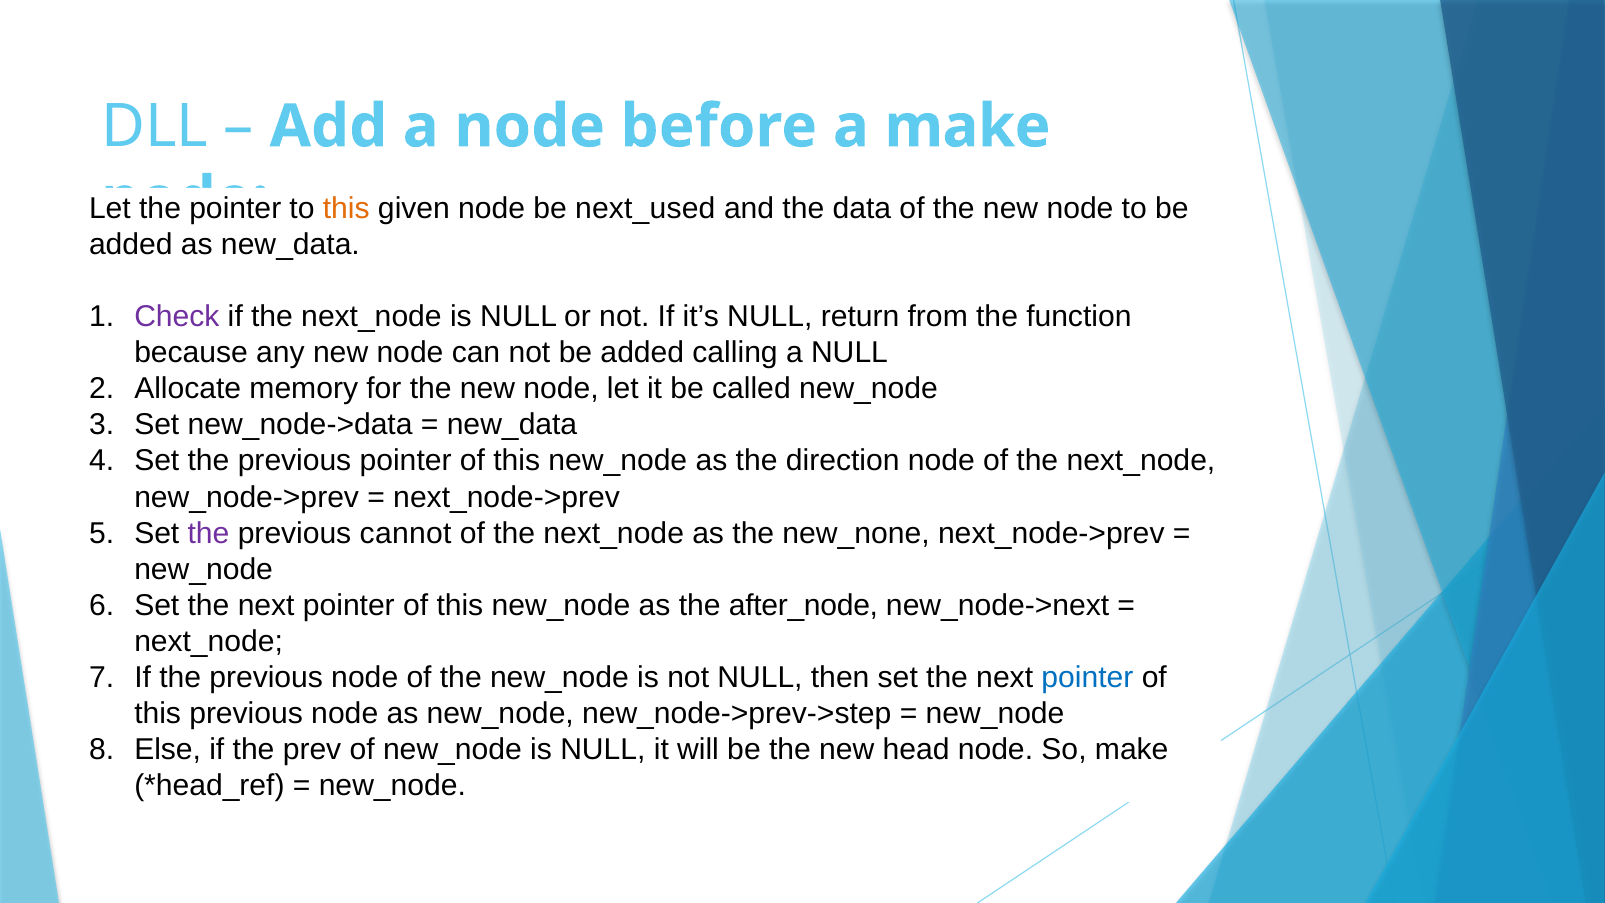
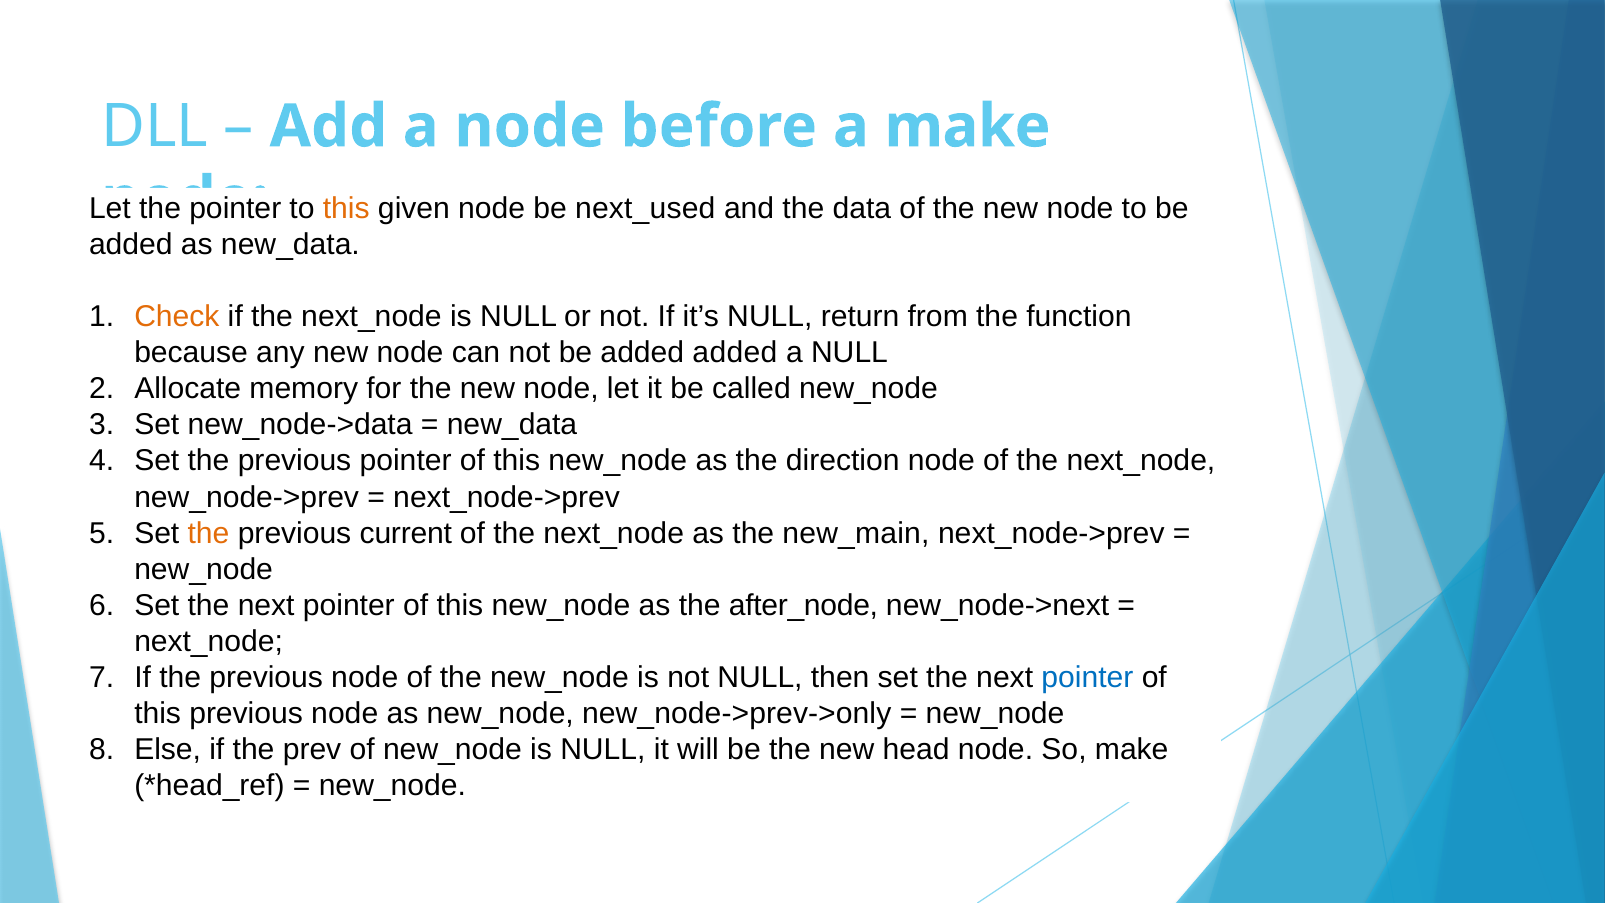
Check colour: purple -> orange (177, 316)
added calling: calling -> added (735, 353)
the colour: purple -> orange (208, 533)
cannot: cannot -> current (406, 533)
new_none: new_none -> new_main (856, 533)
new_node->prev->step: new_node->prev->step -> new_node->prev->only (737, 714)
